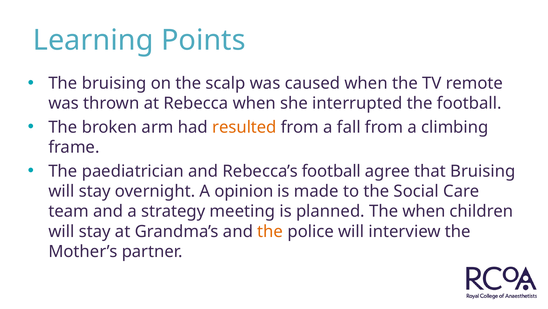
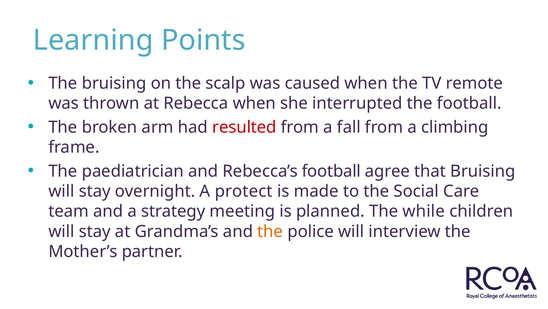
resulted colour: orange -> red (244, 127)
opinion: opinion -> protect (244, 191)
The when: when -> while (424, 211)
